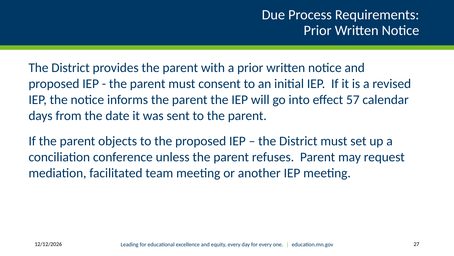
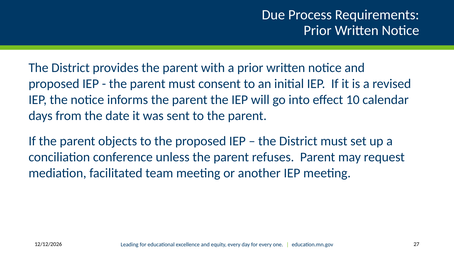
57: 57 -> 10 (353, 100)
